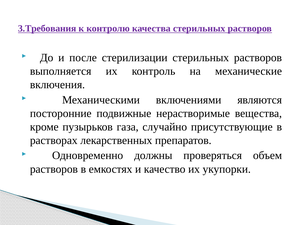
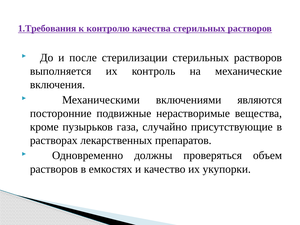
3.Требования: 3.Требования -> 1.Требования (47, 28)
